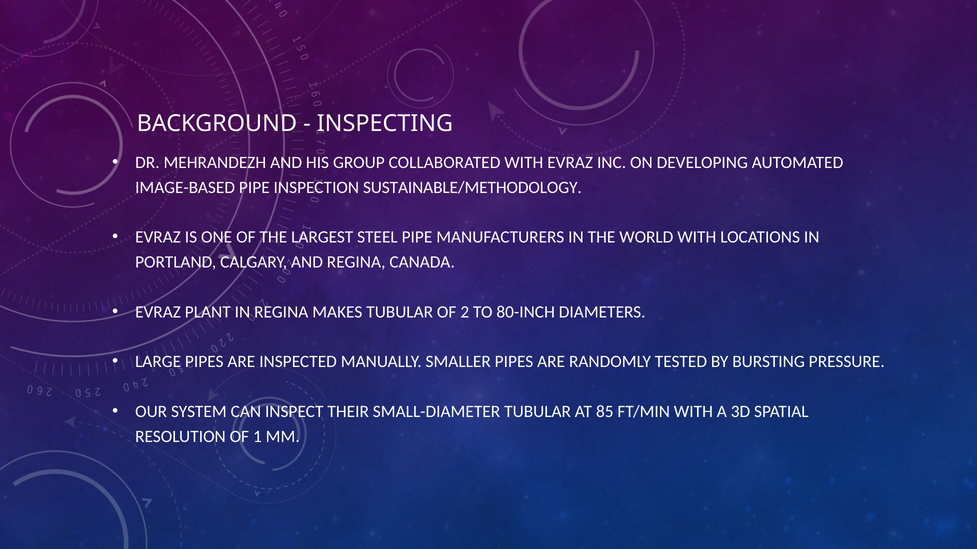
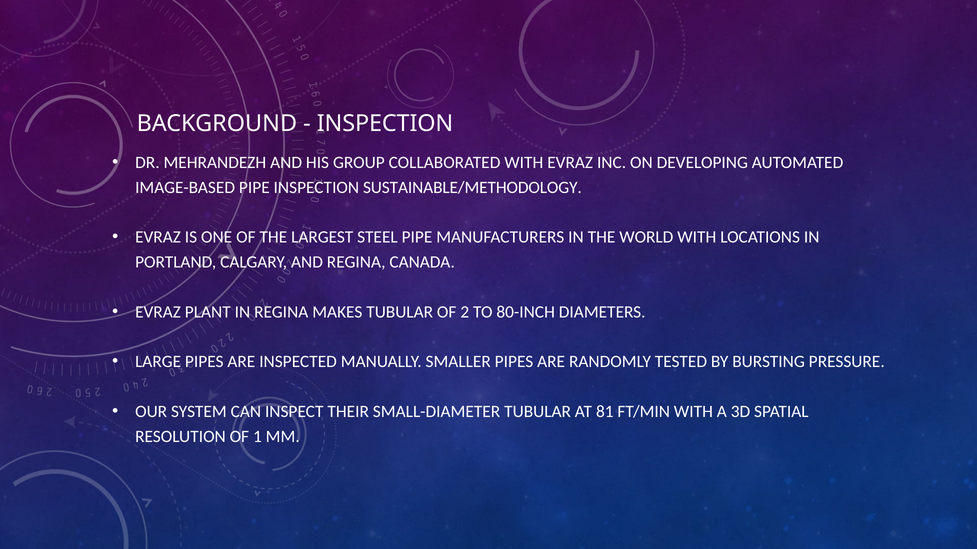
INSPECTING: INSPECTING -> INSPECTION (385, 124)
85: 85 -> 81 (605, 412)
